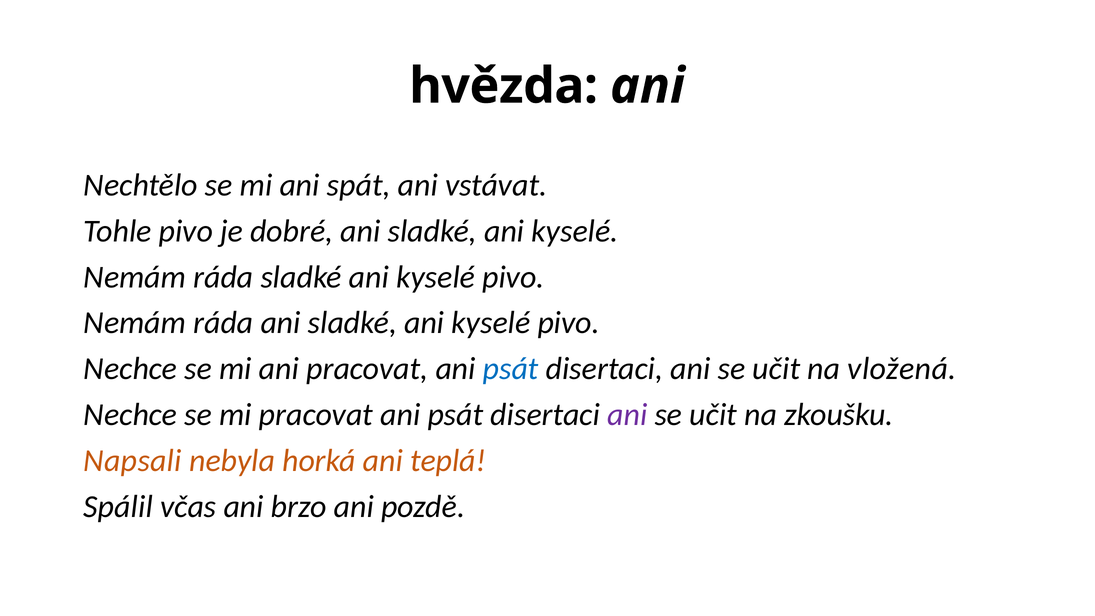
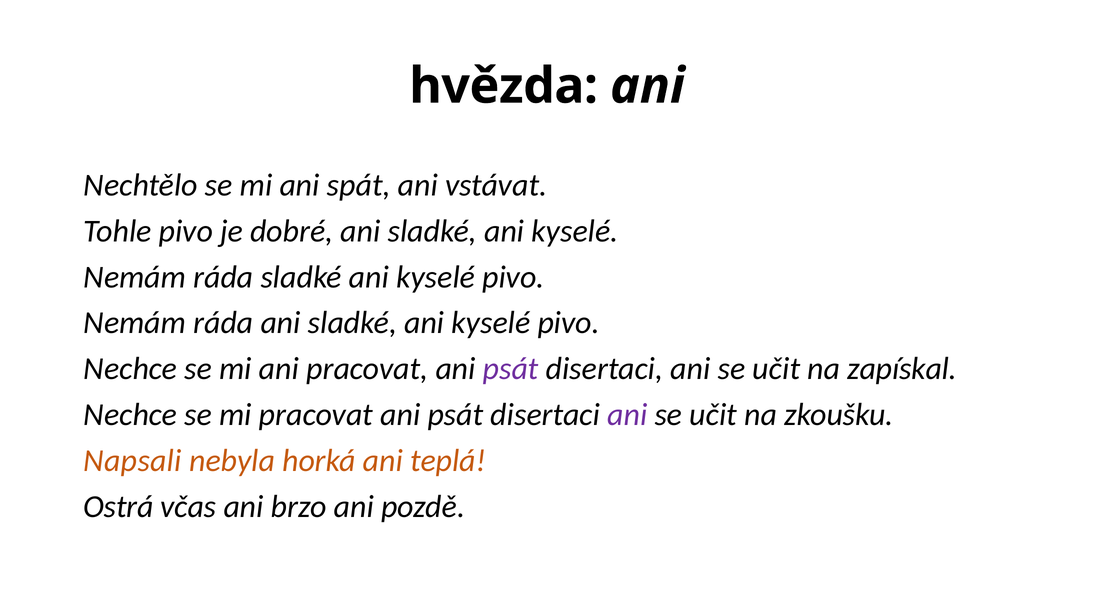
psát colour: blue -> purple (511, 369)
vložená: vložená -> zapískal (902, 369)
Spálil: Spálil -> Ostrá (118, 507)
